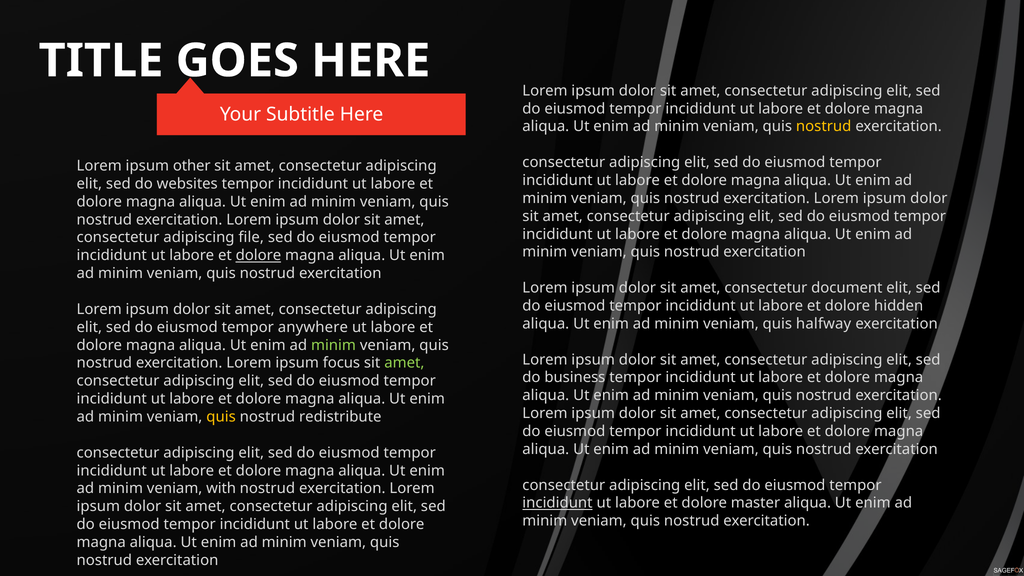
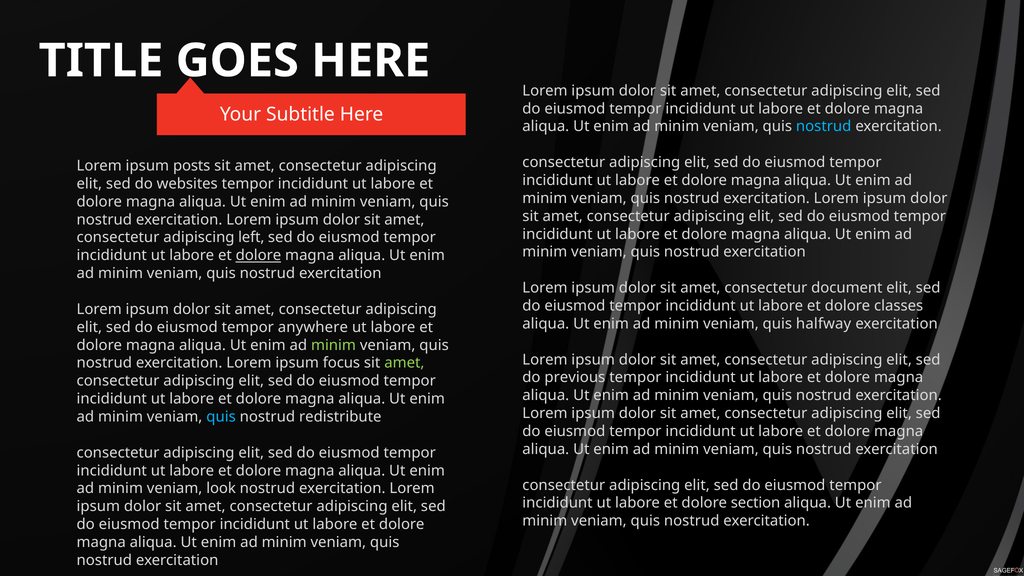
nostrud colour: yellow -> light blue (824, 127)
other: other -> posts (192, 166)
file: file -> left (251, 238)
hidden: hidden -> classes (899, 306)
business: business -> previous (575, 378)
quis colour: yellow -> light blue (221, 417)
with: with -> look (221, 489)
incididunt underline: present -> none (557, 503)
master: master -> section (756, 503)
